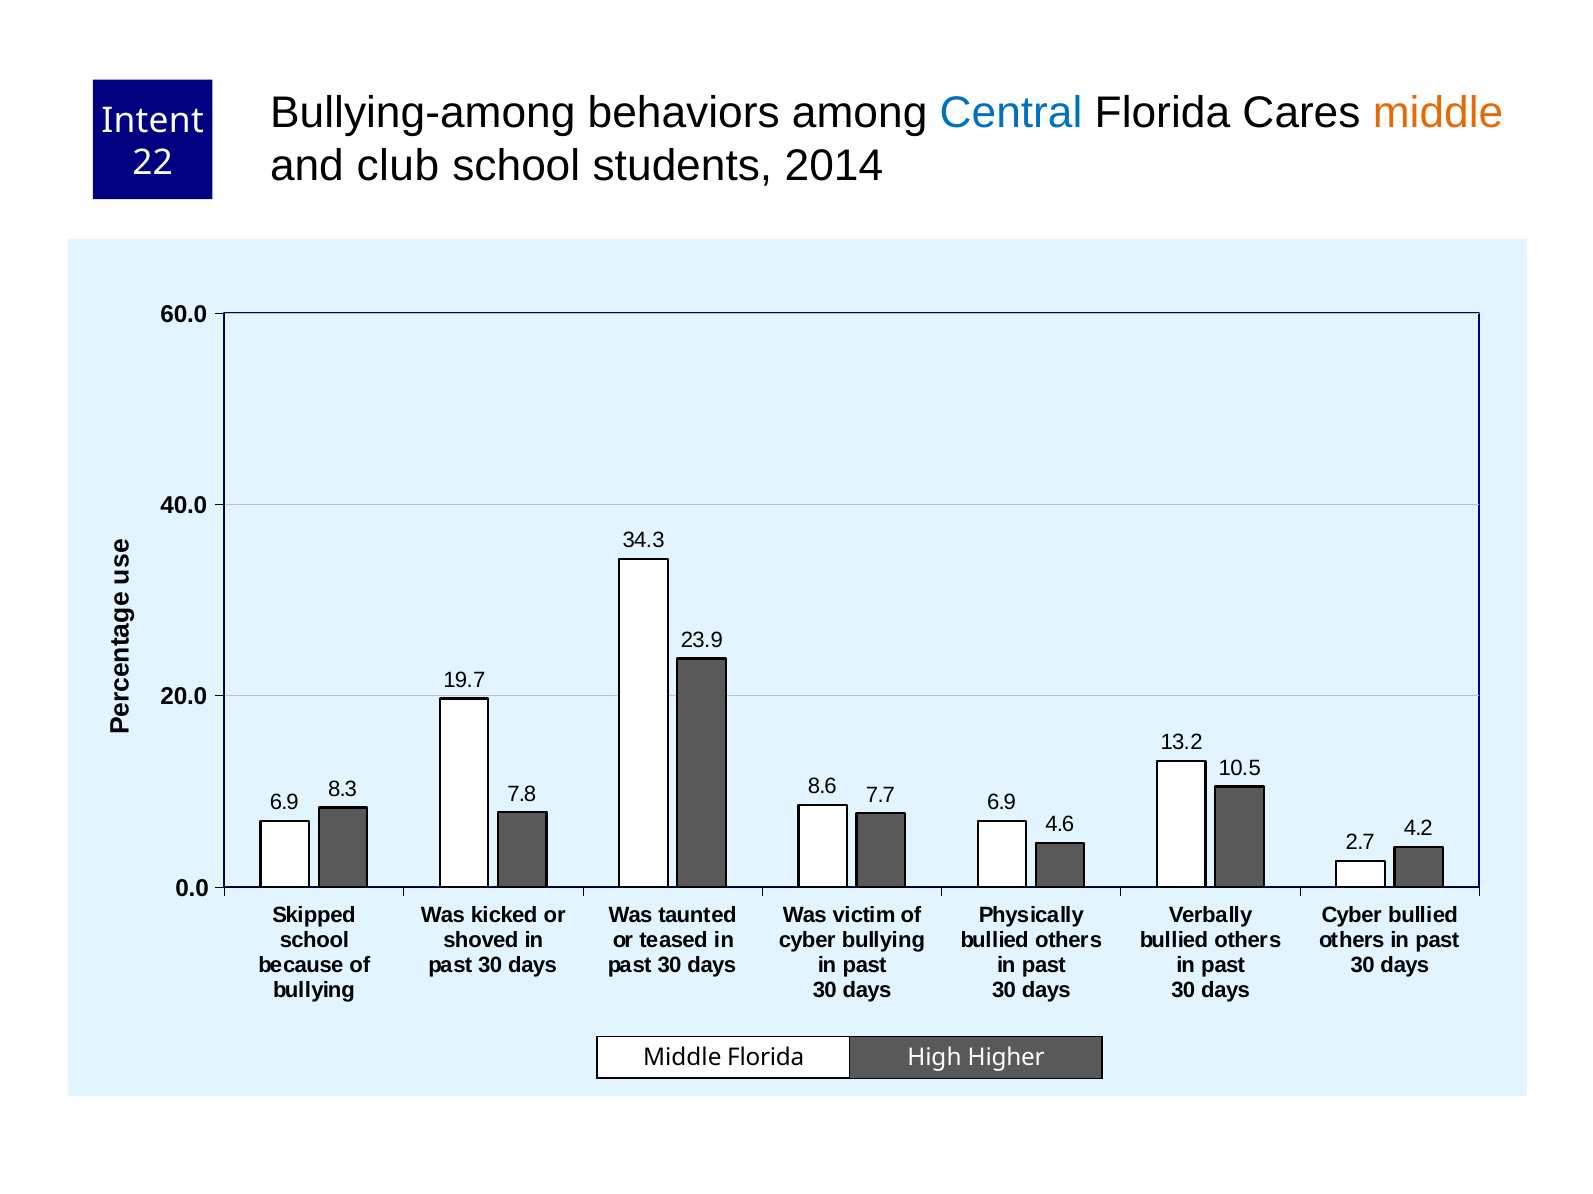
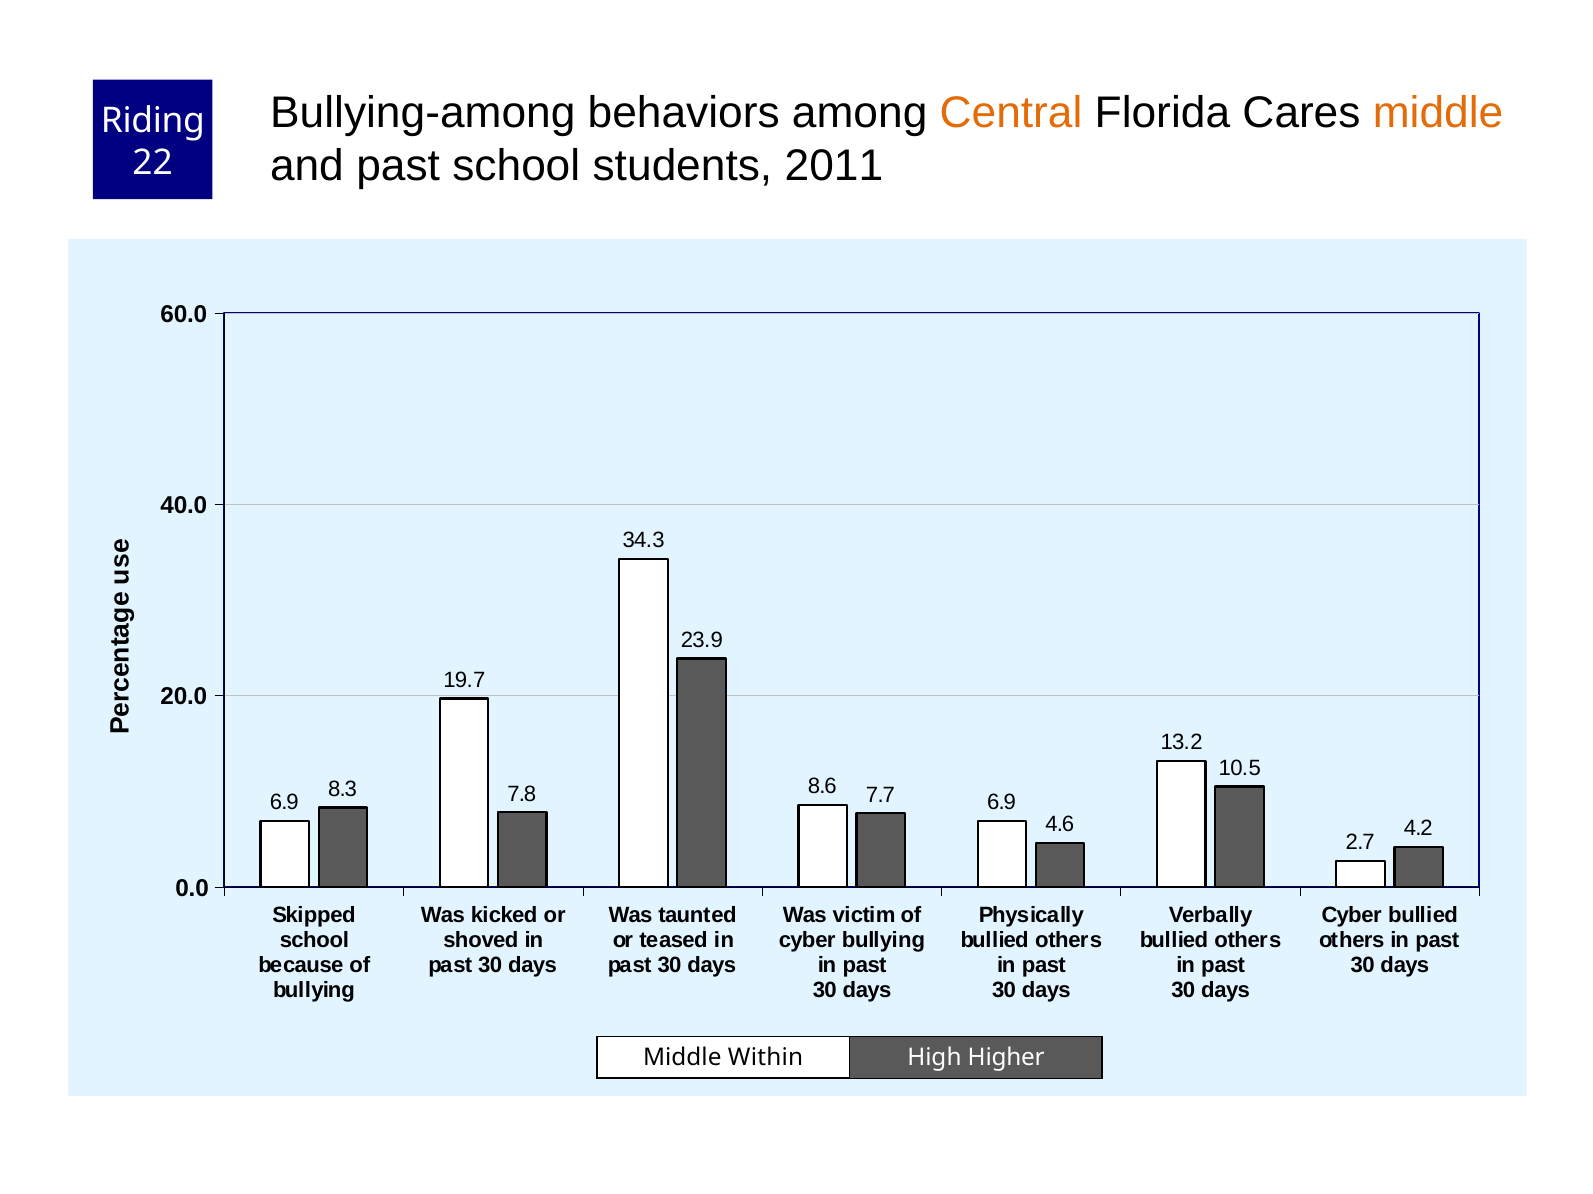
Central colour: blue -> orange (1011, 113)
Intent: Intent -> Riding (153, 121)
and club: club -> past (398, 166)
2014: 2014 -> 2011 (834, 166)
Middle Florida: Florida -> Within (766, 1058)
